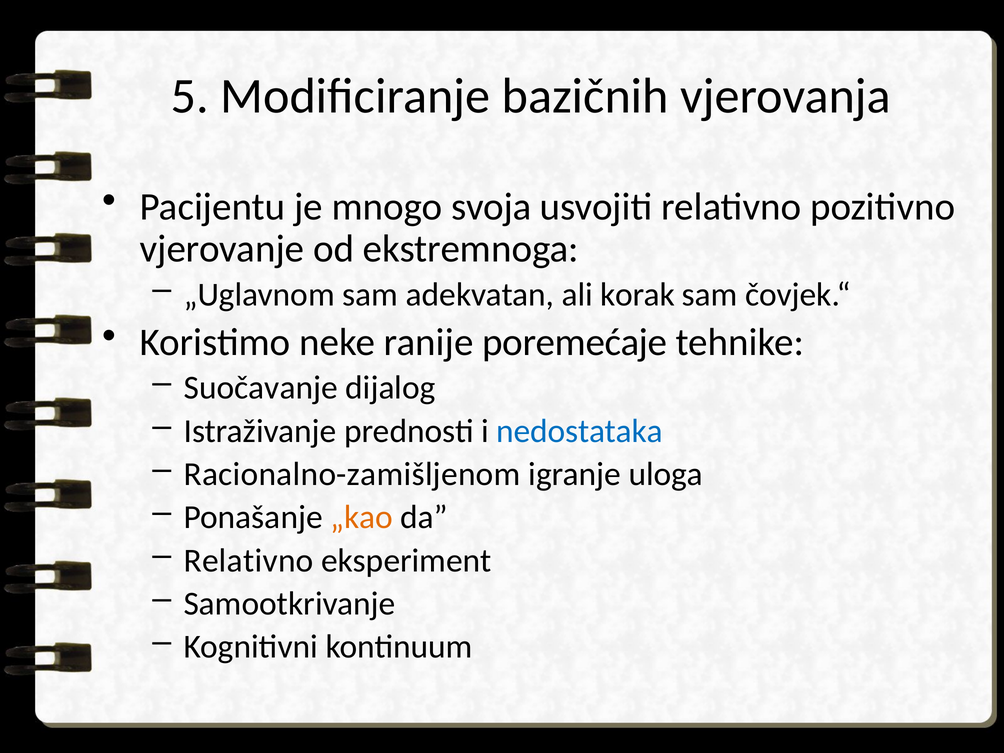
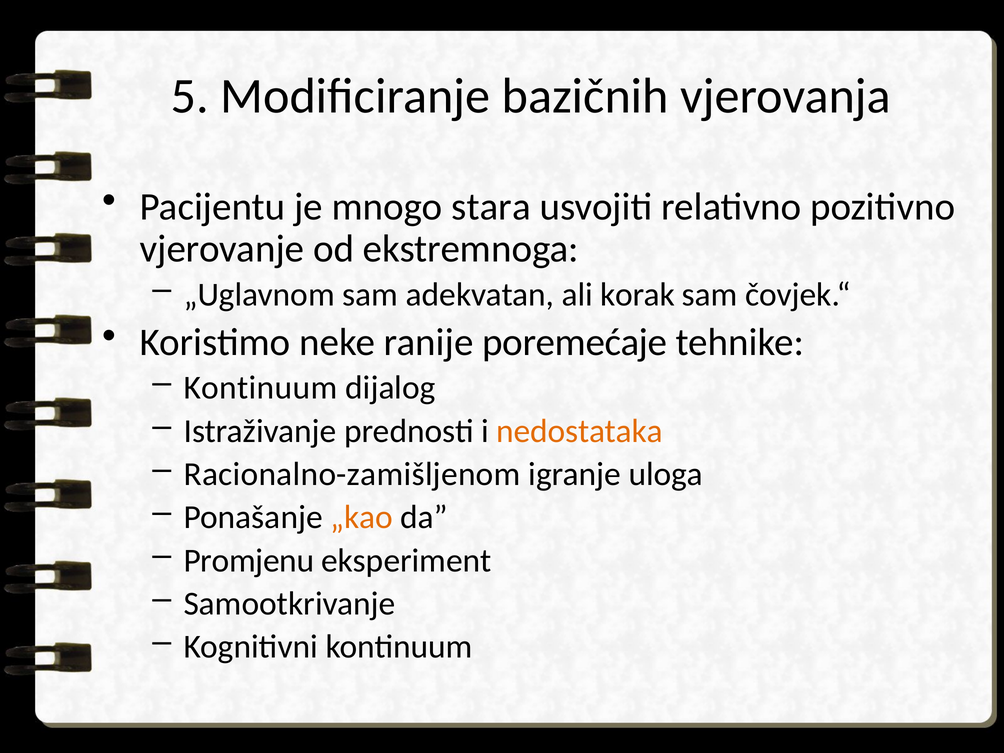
svoja: svoja -> stara (491, 207)
Suočavanje: Suočavanje -> Kontinuum (261, 388)
nedostataka colour: blue -> orange (580, 431)
Relativno: Relativno -> Promjenu (249, 561)
